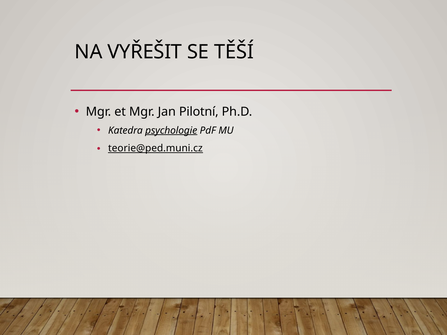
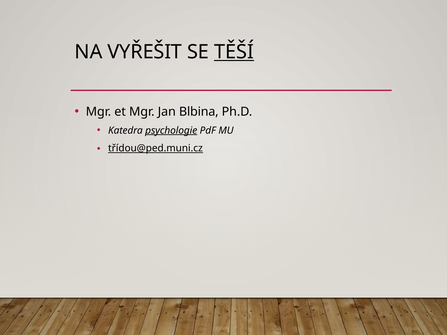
TĚŠÍ underline: none -> present (234, 52)
Pilotní: Pilotní -> Blbina (199, 112)
teorie@ped.muni.cz: teorie@ped.muni.cz -> třídou@ped.muni.cz (155, 148)
